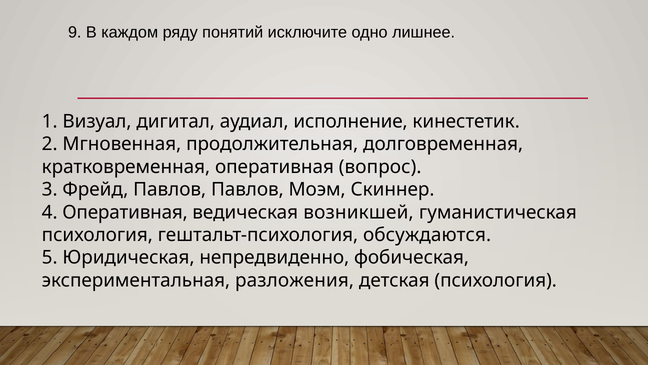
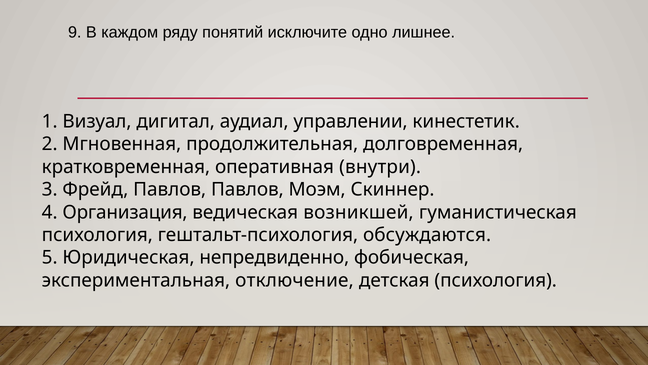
исполнение: исполнение -> управлении (351, 121)
вопрос: вопрос -> внутри (380, 167)
4 Оперативная: Оперативная -> Организация (125, 212)
разложения: разложения -> отключение (294, 280)
